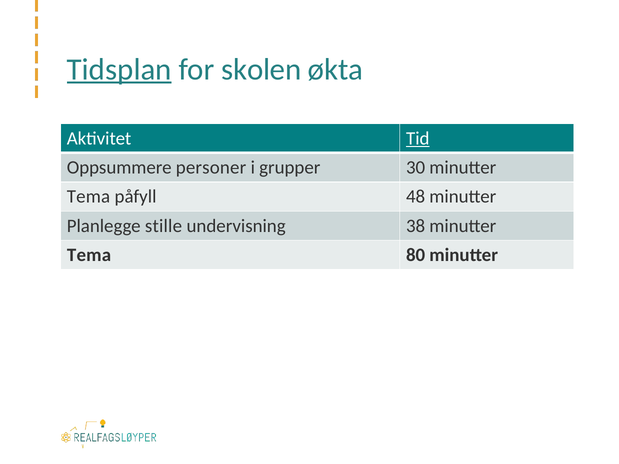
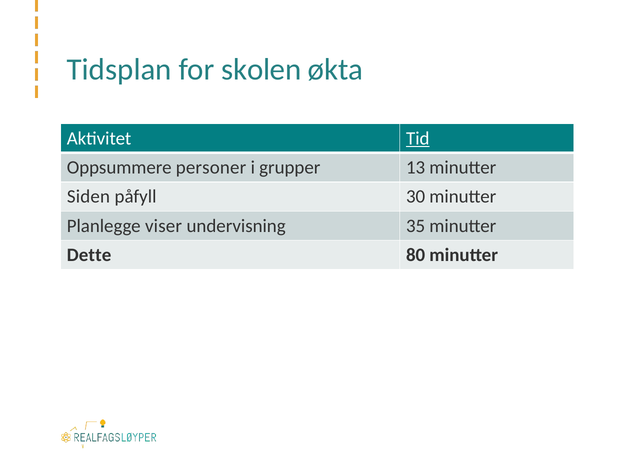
Tidsplan underline: present -> none (119, 69)
30: 30 -> 13 (416, 168)
Tema: Tema -> Siden (88, 197)
48: 48 -> 30 (416, 197)
stille: stille -> viser (164, 226)
38: 38 -> 35 (416, 226)
Tema: Tema -> Dette (89, 255)
